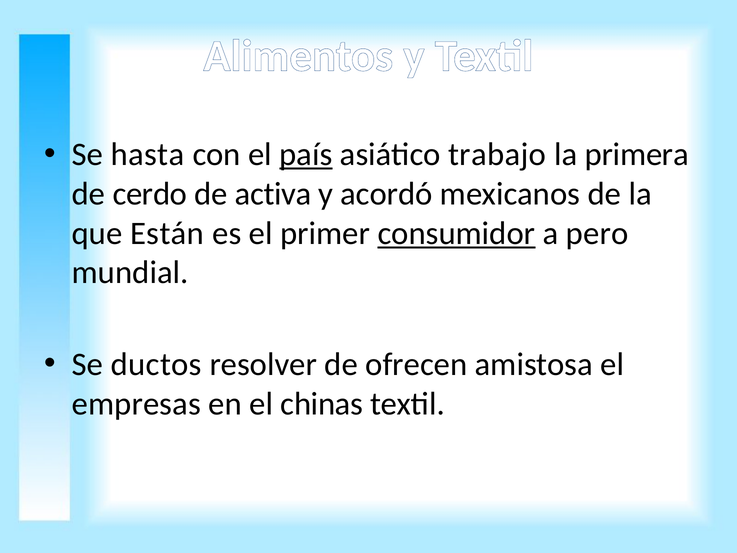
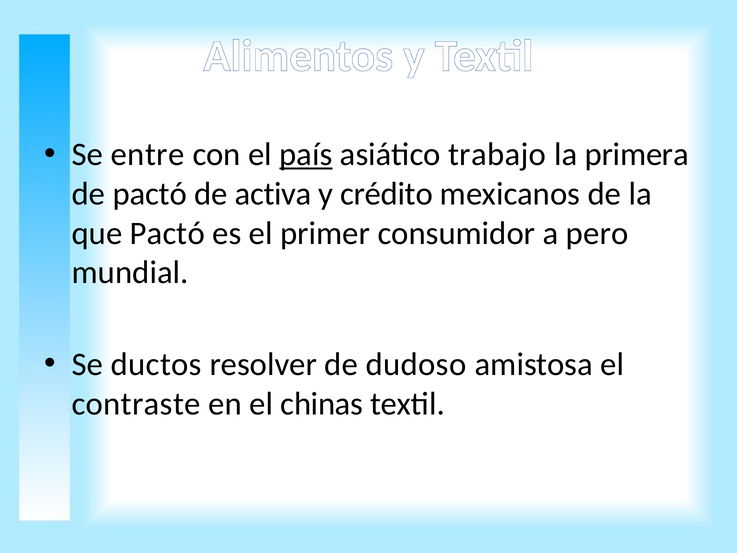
hasta: hasta -> entre (148, 155)
de cerdo: cerdo -> pactó (150, 194)
acordó: acordó -> crédito (387, 194)
que Están: Están -> Pactó (167, 233)
consumidor underline: present -> none (456, 233)
ofrecen: ofrecen -> dudoso (416, 364)
empresas: empresas -> contraste (136, 404)
